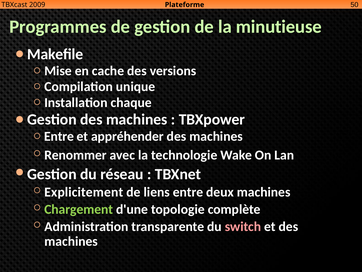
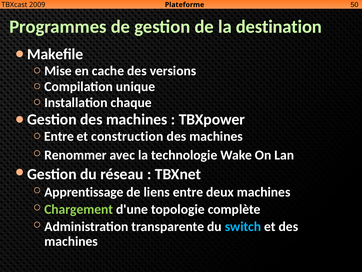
minutieuse: minutieuse -> destination (279, 27)
appréhender: appréhender -> construction (127, 136)
Explicitement: Explicitement -> Apprentissage (84, 192)
switch colour: pink -> light blue (243, 226)
